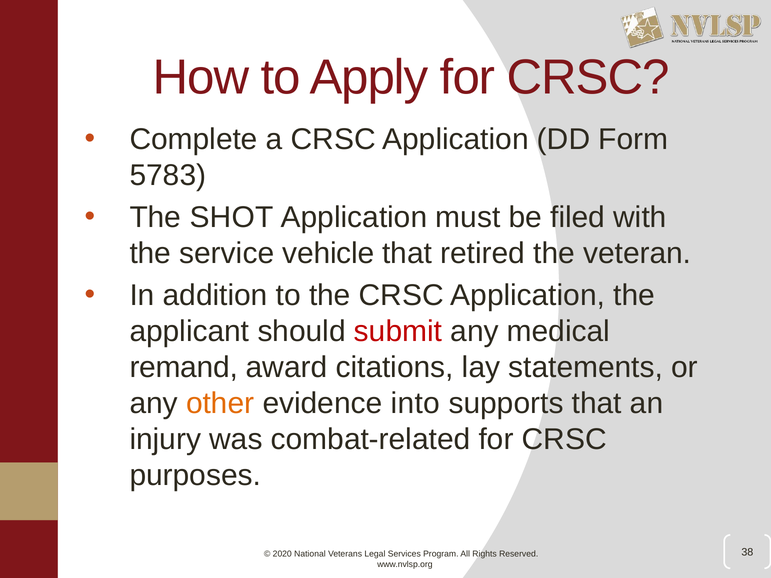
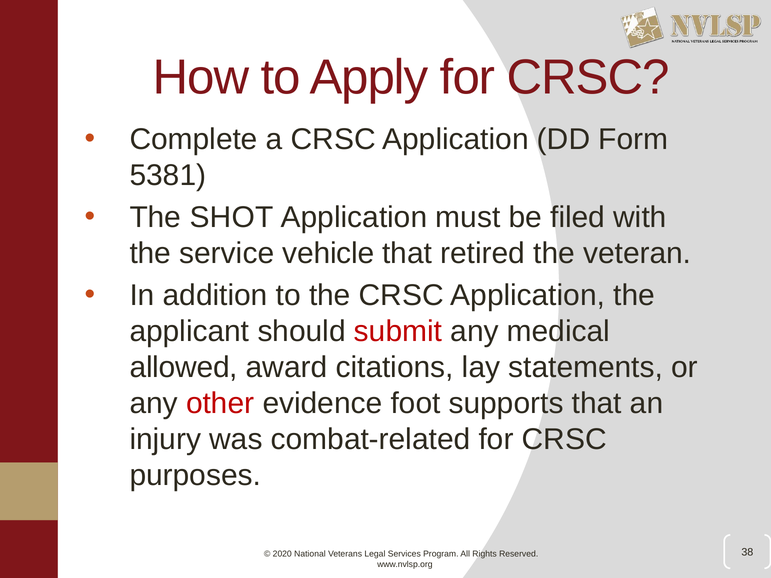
5783: 5783 -> 5381 (168, 176)
remand: remand -> allowed (184, 368)
other colour: orange -> red (220, 404)
into: into -> foot (416, 404)
